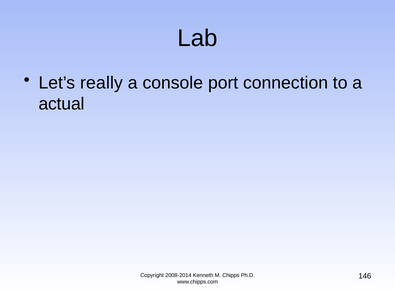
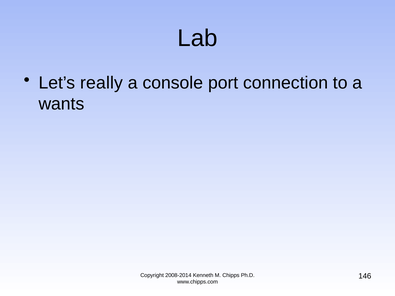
actual: actual -> wants (61, 104)
